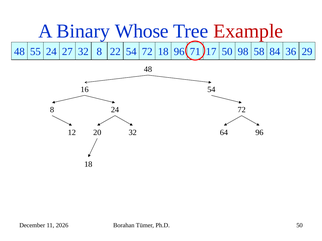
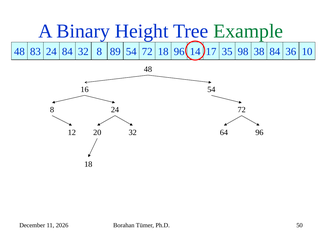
Whose: Whose -> Height (142, 31)
Example colour: red -> green (248, 31)
55: 55 -> 83 (35, 52)
24 27: 27 -> 84 (67, 52)
22: 22 -> 89 (115, 52)
71: 71 -> 14 (195, 52)
17 50: 50 -> 35 (227, 52)
58: 58 -> 38 (259, 52)
29: 29 -> 10 (307, 52)
